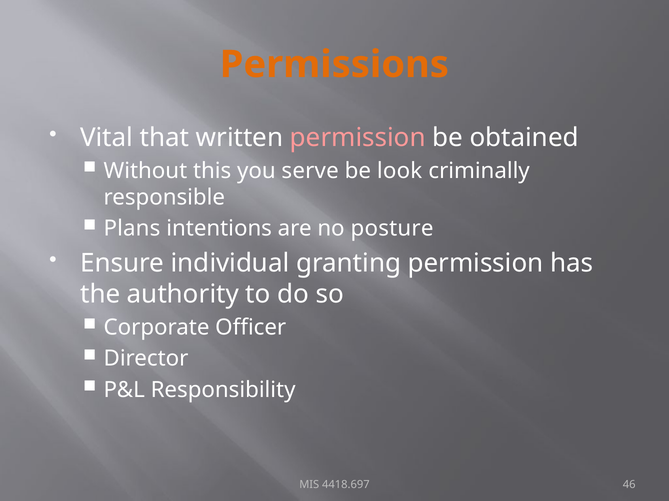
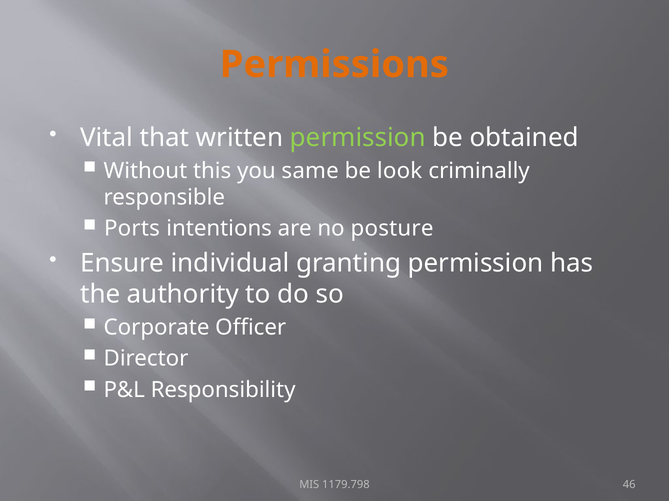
permission colour: pink -> light green (358, 138)
serve: serve -> same (310, 171)
Plans: Plans -> Ports (132, 229)
4418.697: 4418.697 -> 1179.798 (346, 485)
